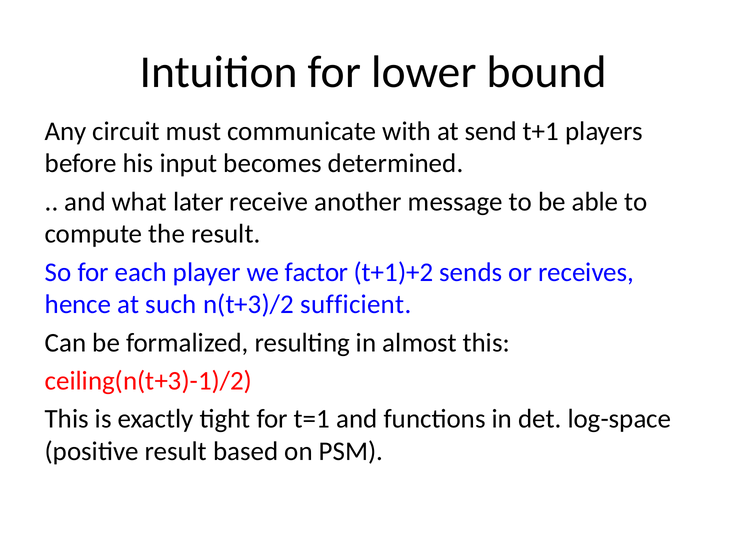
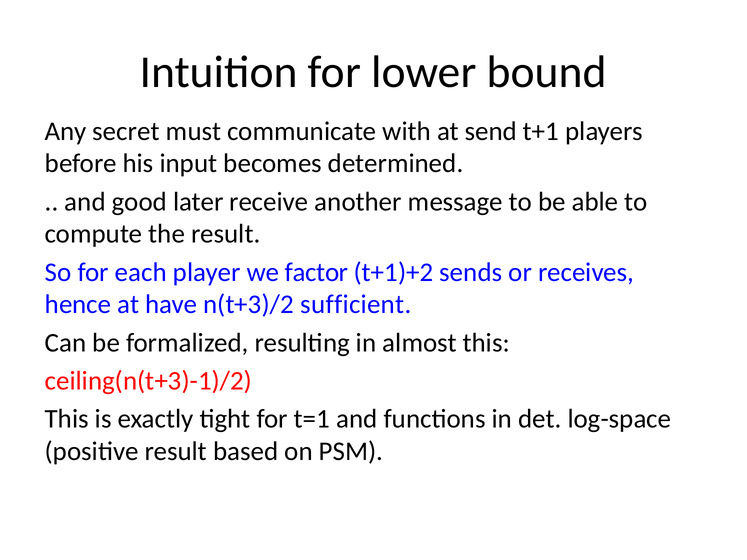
circuit: circuit -> secret (126, 131)
what: what -> good (139, 202)
such: such -> have (171, 305)
